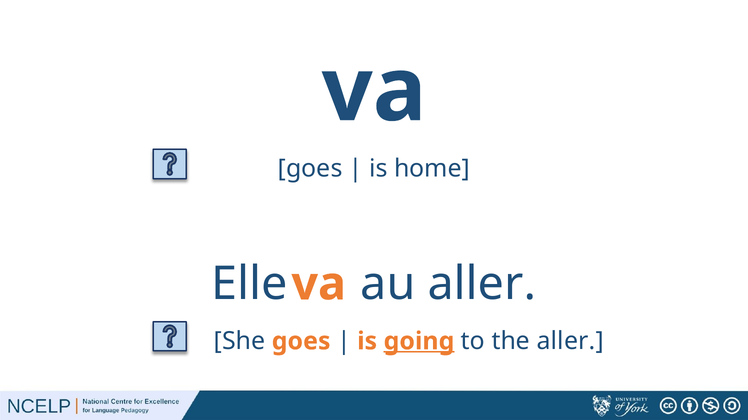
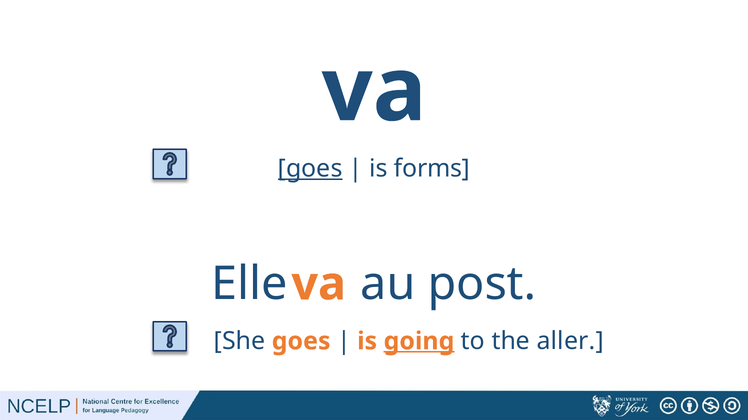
goes underline: none -> present (310, 169)
home: home -> forms (432, 169)
au aller: aller -> post (482, 284)
